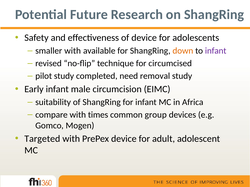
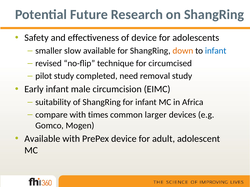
smaller with: with -> slow (73, 51)
infant colour: purple -> blue (216, 51)
group: group -> larger (156, 115)
Targeted: Targeted -> Available (42, 139)
